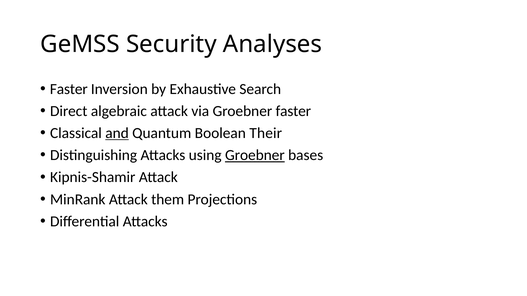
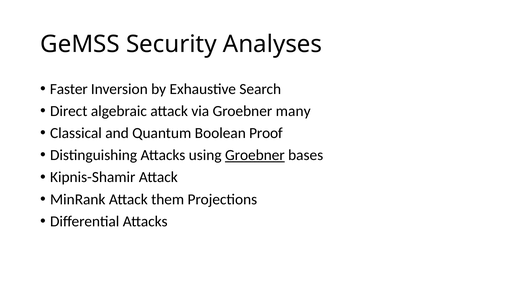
Groebner faster: faster -> many (293, 111)
and underline: present -> none (117, 133)
Their: Their -> Proof (266, 133)
